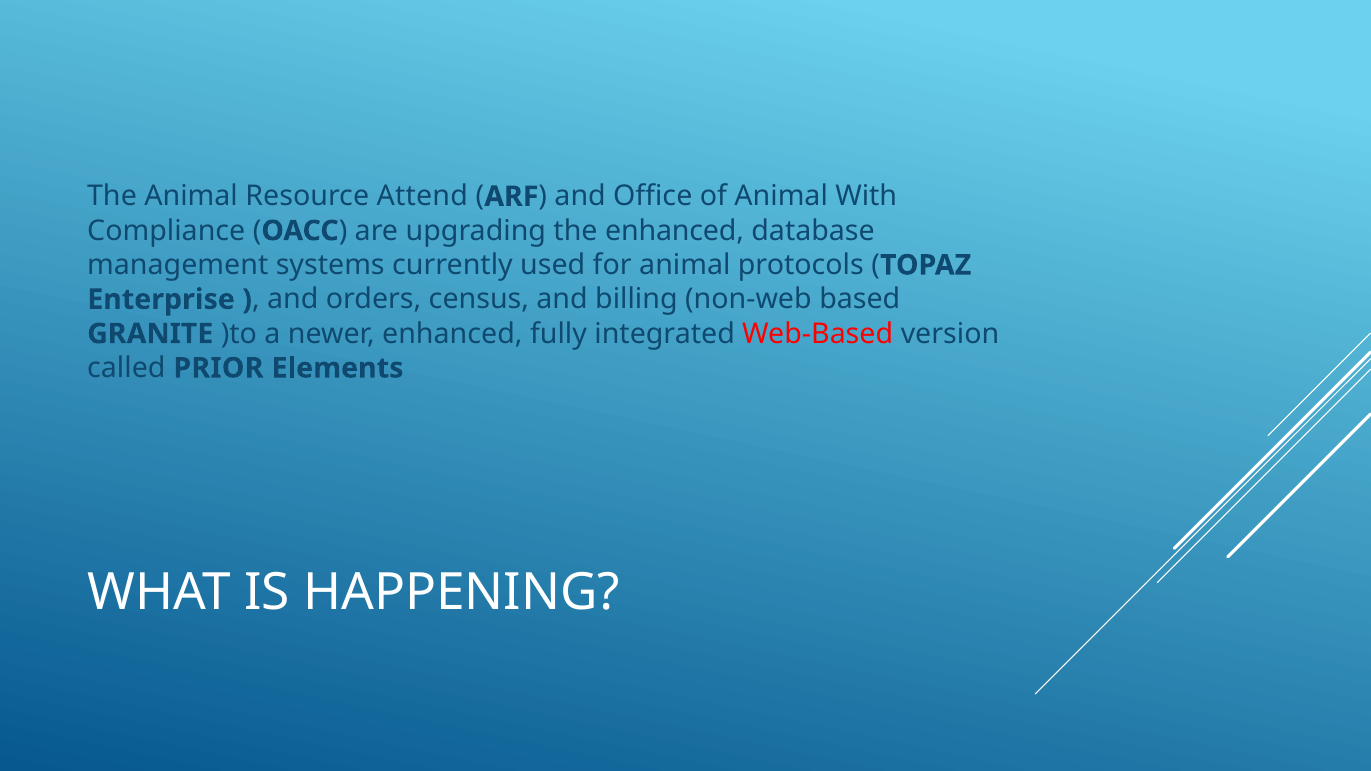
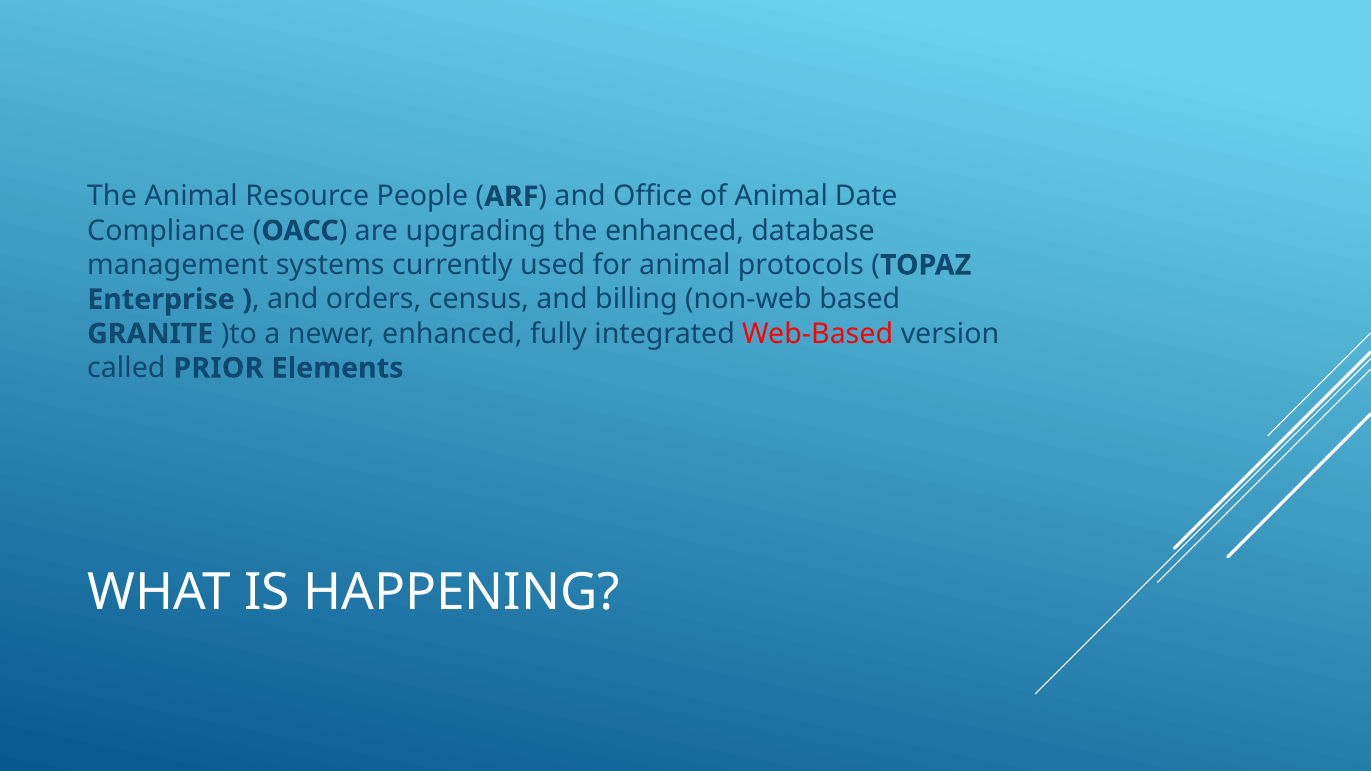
Attend: Attend -> People (422, 197)
With: With -> Date (866, 197)
